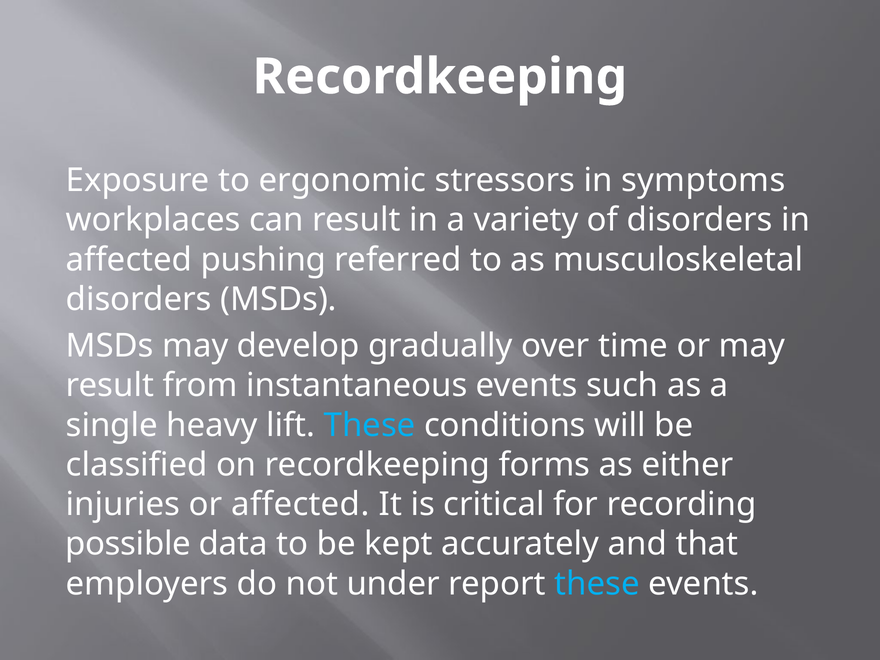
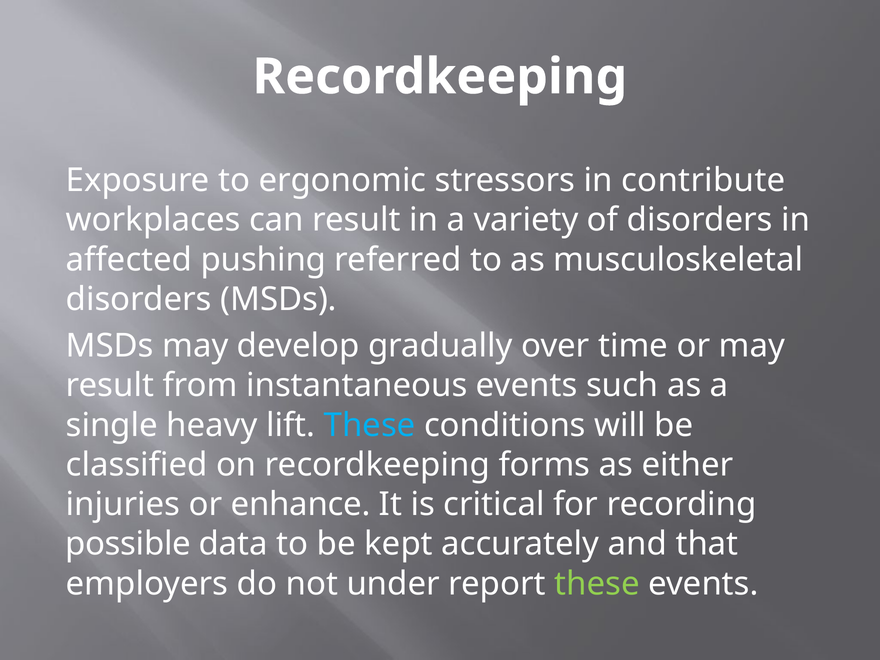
symptoms: symptoms -> contribute (703, 180)
or affected: affected -> enhance (301, 504)
these colour: light blue -> light green (597, 584)
